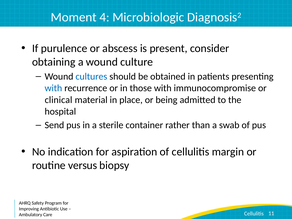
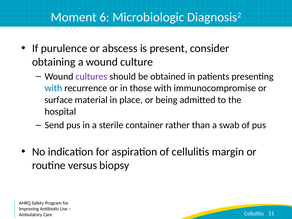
4: 4 -> 6 (105, 17)
cultures colour: blue -> purple (91, 76)
clinical: clinical -> surface (59, 100)
